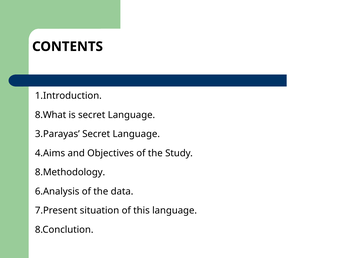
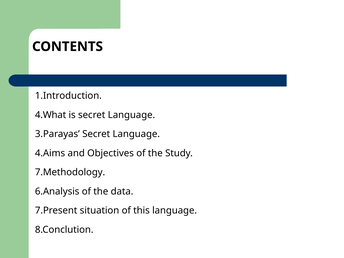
8.What: 8.What -> 4.What (51, 115)
8.Methodology: 8.Methodology -> 7.Methodology (70, 172)
